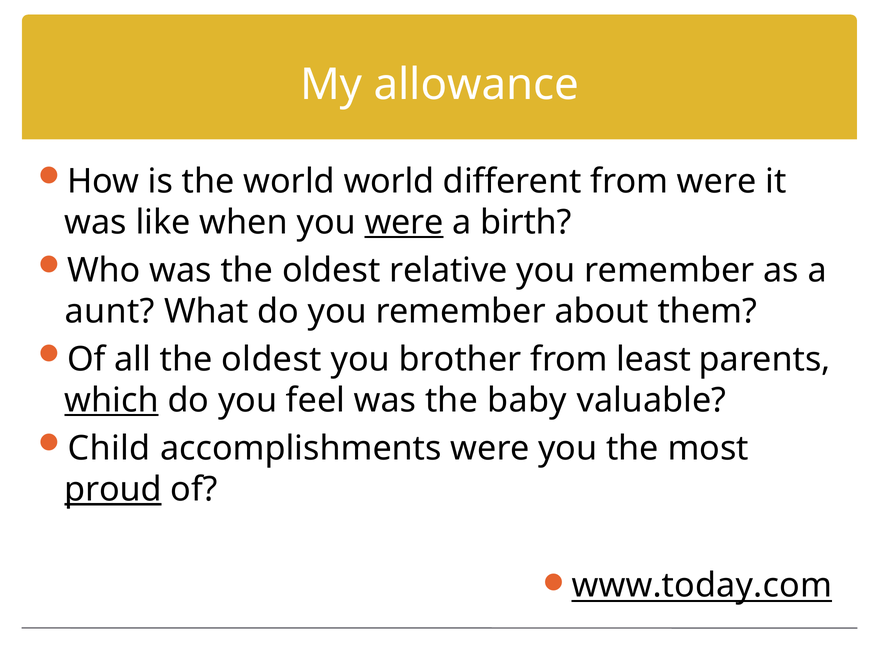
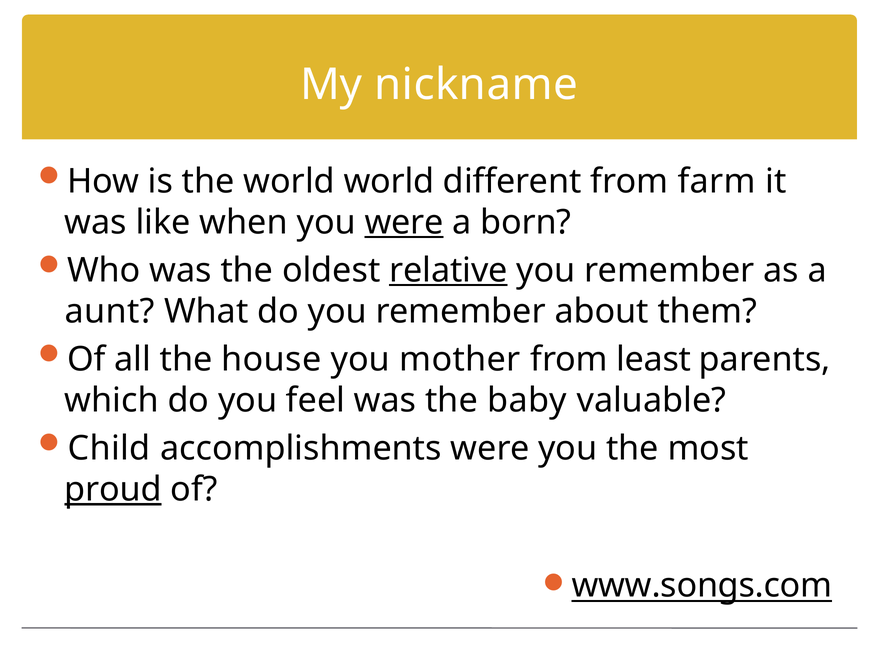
allowance: allowance -> nickname (476, 84)
from were: were -> farm (717, 181)
birth: birth -> born (526, 222)
relative underline: none -> present (448, 270)
all the oldest: oldest -> house (271, 359)
brother: brother -> mother (460, 359)
which underline: present -> none (112, 400)
www.today.com: www.today.com -> www.songs.com (702, 585)
